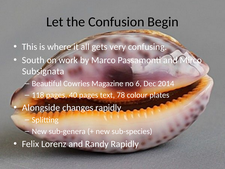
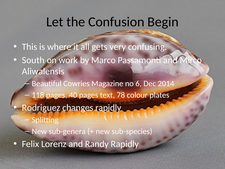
Subsignata: Subsignata -> Aliwalensis (43, 71)
Alongside: Alongside -> Rodriguez (41, 108)
